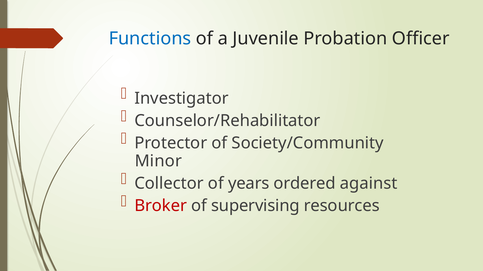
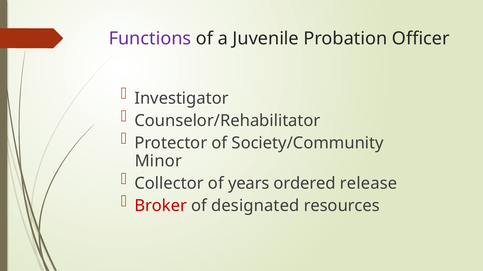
Functions colour: blue -> purple (150, 39)
against: against -> release (369, 184)
supervising: supervising -> designated (255, 206)
